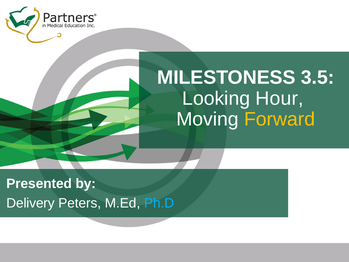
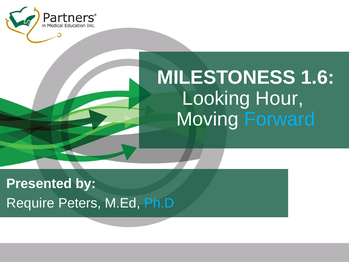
3.5: 3.5 -> 1.6 (318, 77)
Forward colour: yellow -> light blue (280, 119)
Delivery: Delivery -> Require (30, 203)
